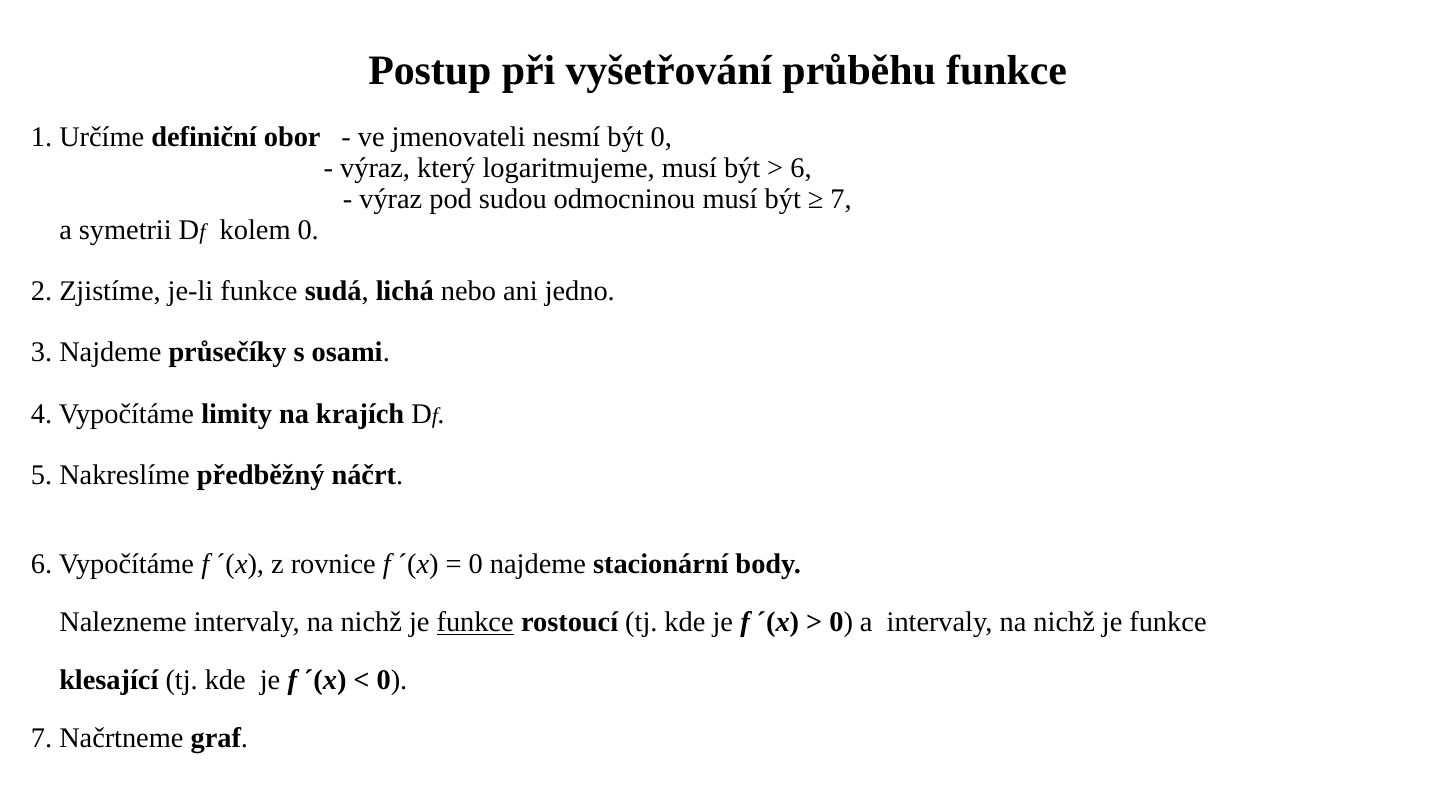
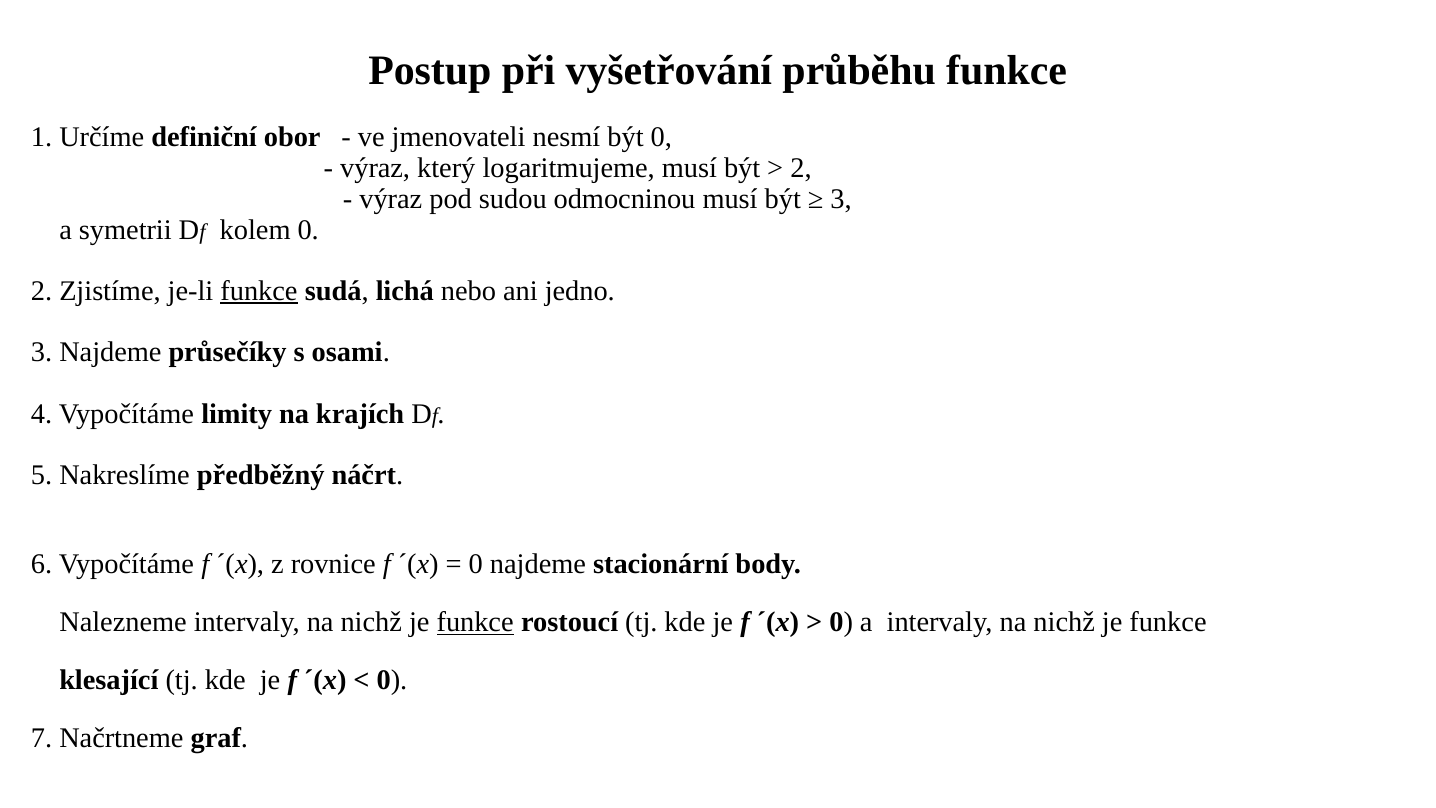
6: 6 -> 2 (801, 168)
7: 7 -> 3 (841, 199)
funkce underline: none -> present (259, 291)
